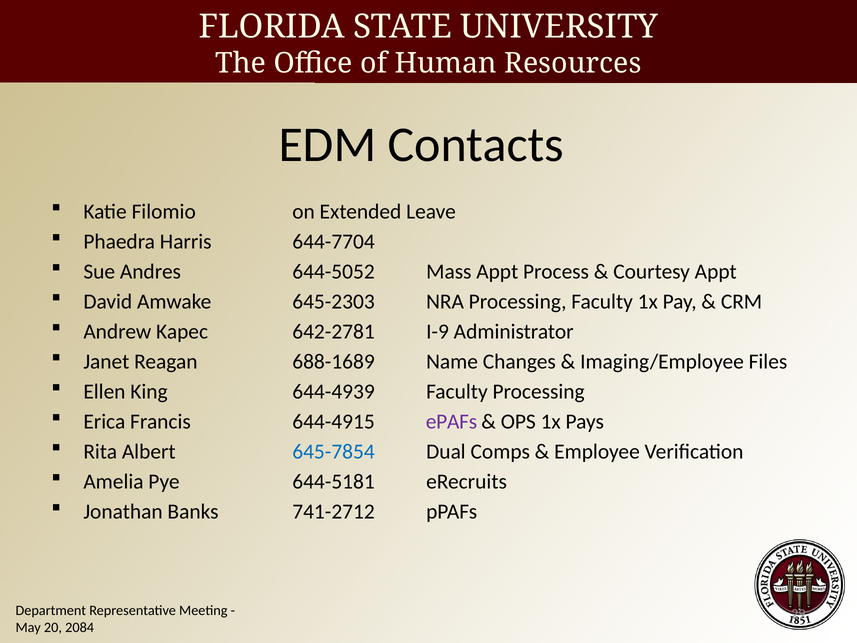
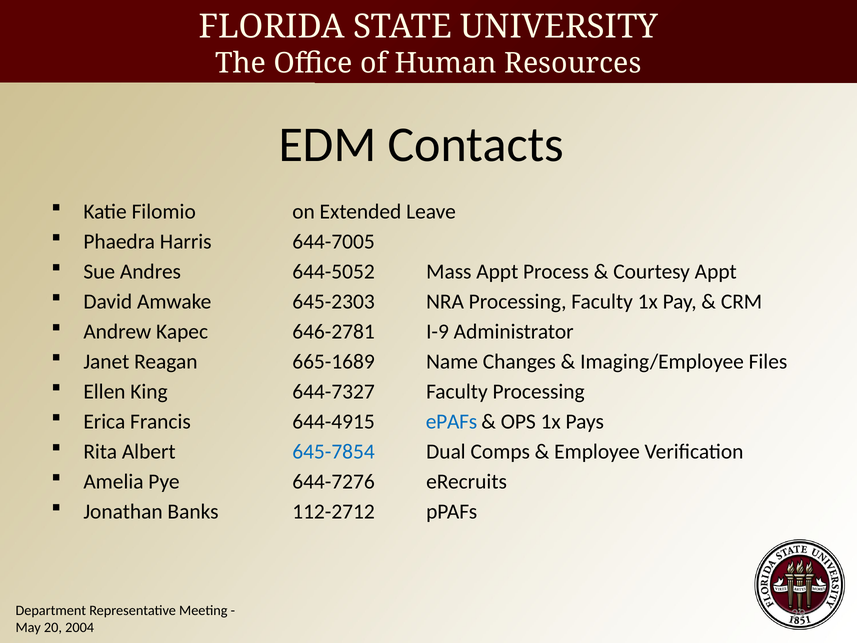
644-7704: 644-7704 -> 644-7005 (334, 241)
642-2781: 642-2781 -> 646-2781 (334, 331)
688-1689: 688-1689 -> 665-1689 (334, 361)
644-4939: 644-4939 -> 644-7327 (334, 391)
ePAFs colour: purple -> blue (451, 421)
644-5181: 644-5181 -> 644-7276 (334, 481)
741-2712: 741-2712 -> 112-2712 (334, 511)
2084: 2084 -> 2004 (80, 627)
